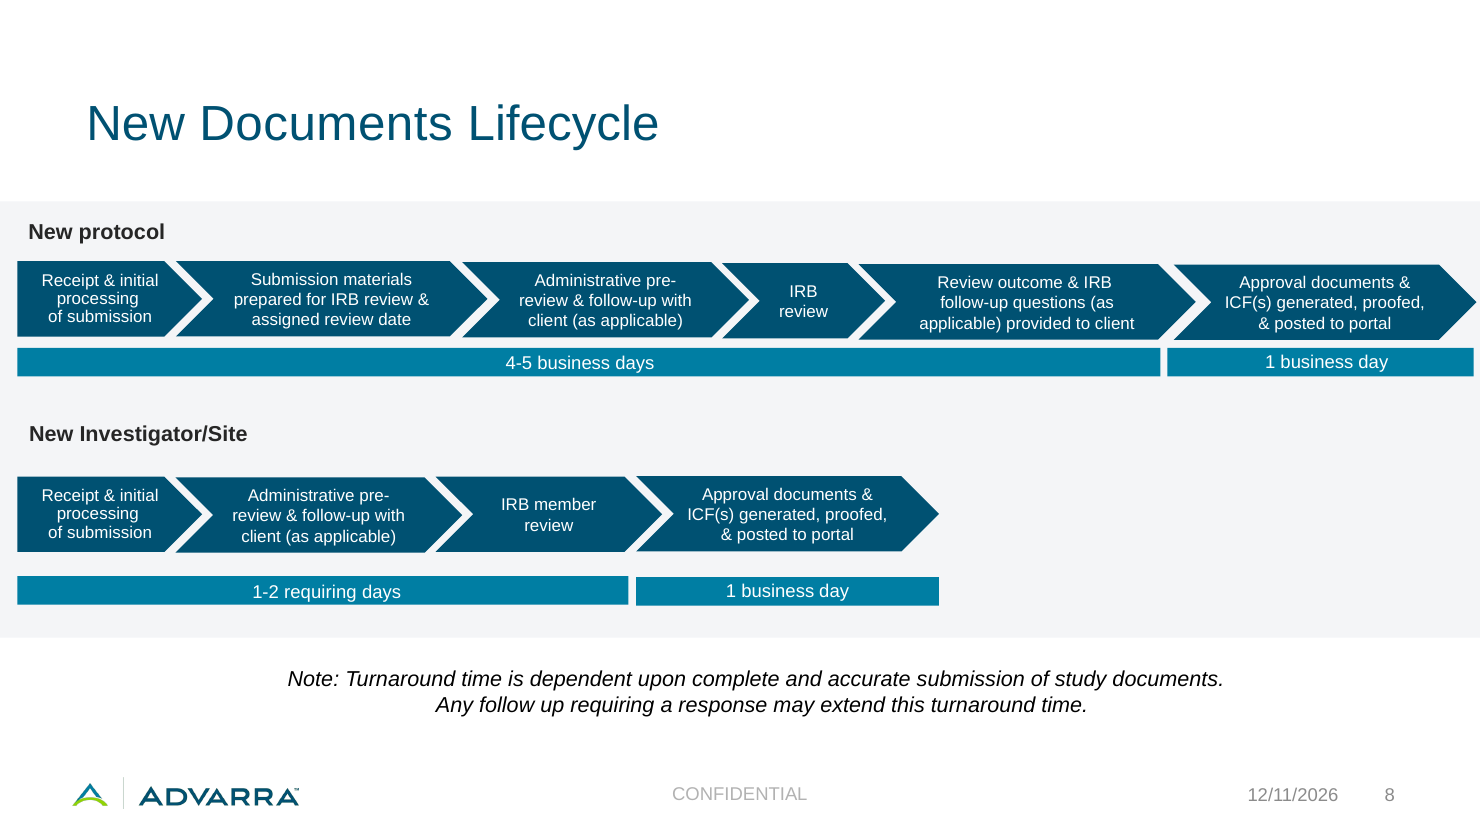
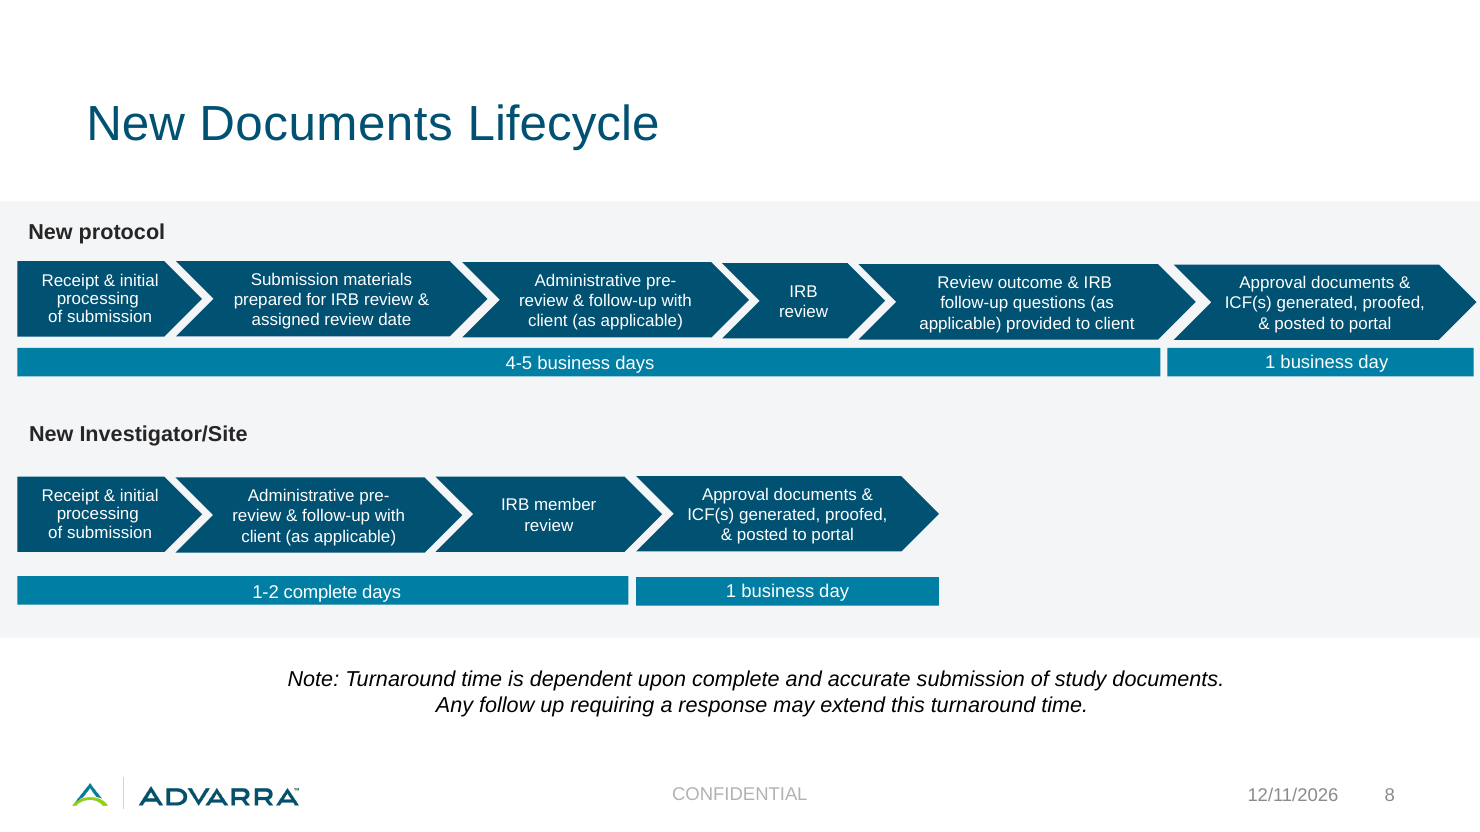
1-2 requiring: requiring -> complete (321, 593)
